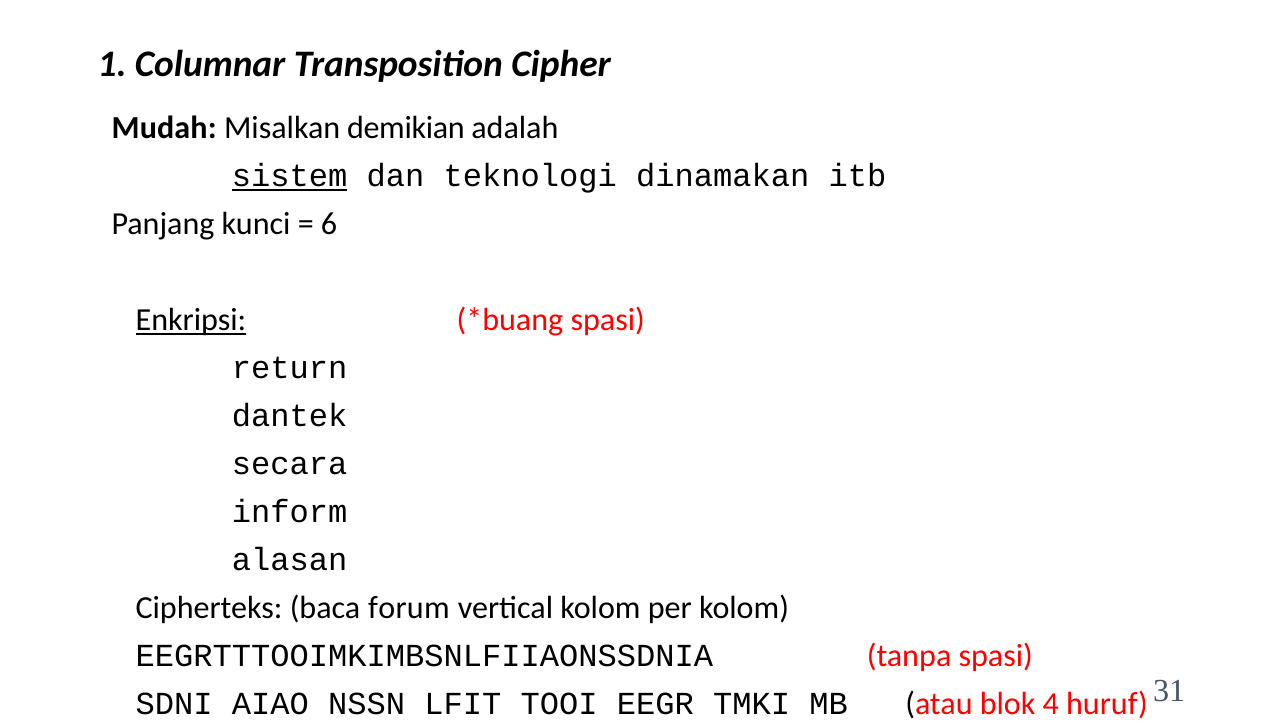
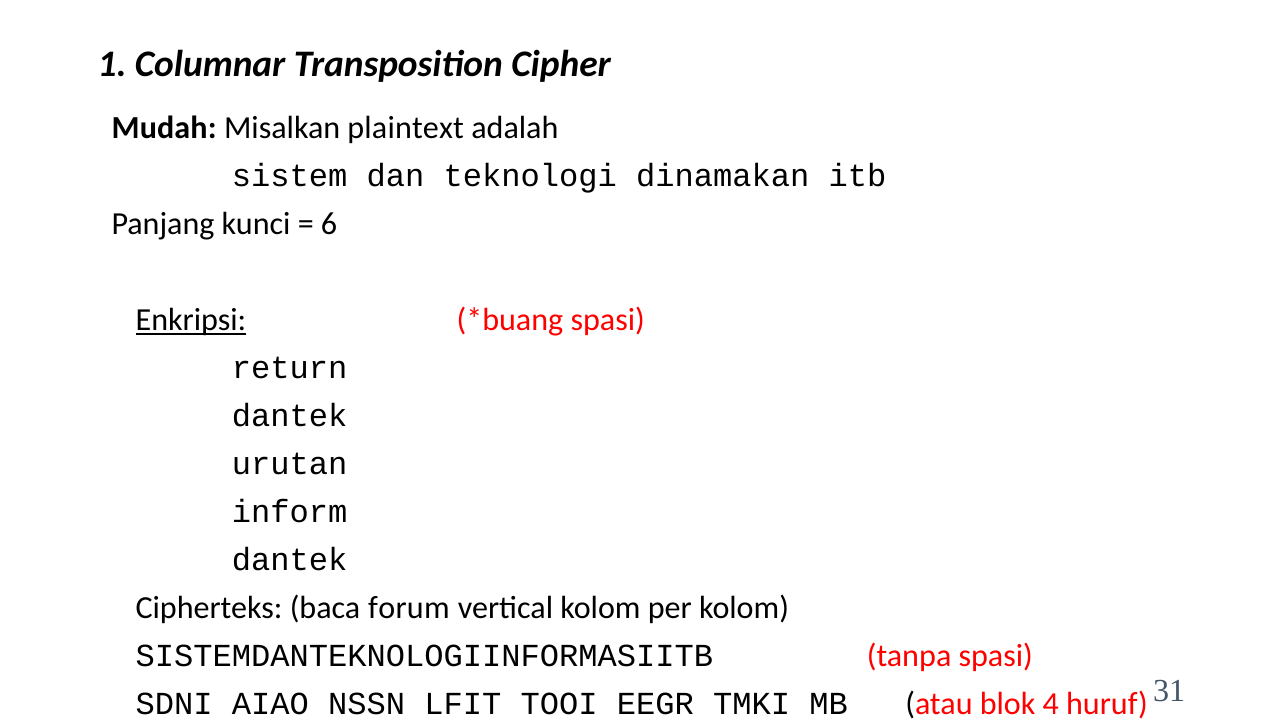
demikian: demikian -> plaintext (406, 128)
sistem underline: present -> none (290, 176)
secara: secara -> urutan (290, 464)
alasan: alasan -> dantek (290, 560)
EEGRTTTOOIMKIMBSNLFIIAONSSDNIA: EEGRTTTOOIMKIMBSNLFIIAONSSDNIA -> SISTEMDANTEKNOLOGIINFORMASIITB (424, 656)
